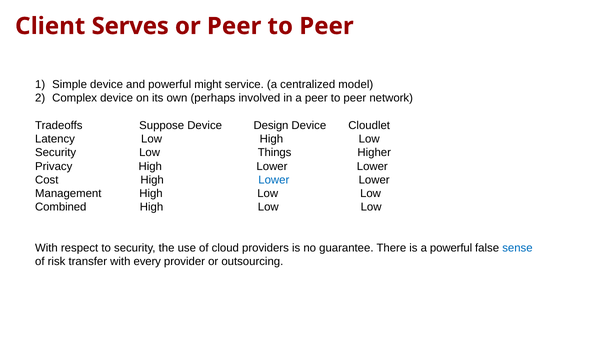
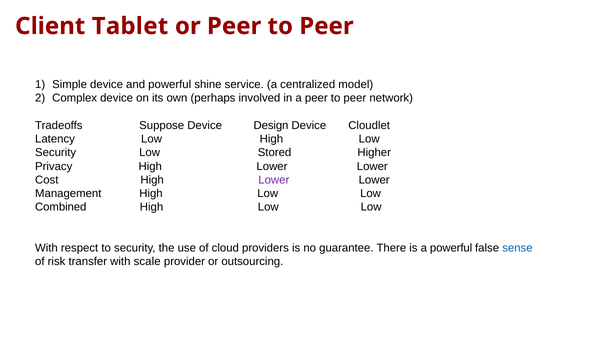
Serves: Serves -> Tablet (130, 26)
might: might -> shine (208, 85)
Things: Things -> Stored (275, 153)
Lower colour: blue -> purple (274, 180)
every: every -> scale (147, 262)
